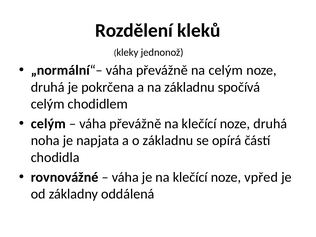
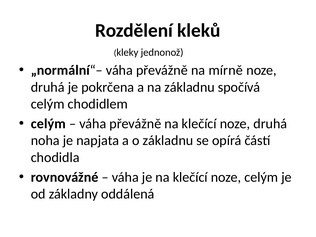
na celým: celým -> mírně (226, 70)
noze vpřed: vpřed -> celým (261, 177)
